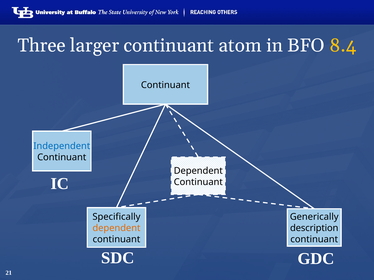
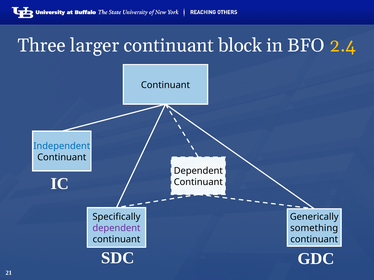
atom: atom -> block (240, 46)
8.4: 8.4 -> 2.4 (343, 46)
dependent colour: orange -> purple (116, 228)
description: description -> something (314, 228)
